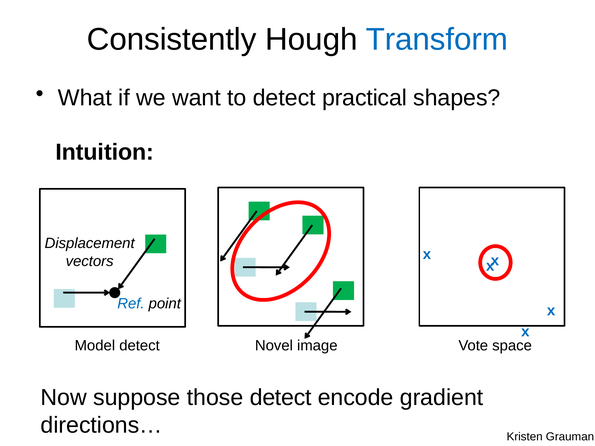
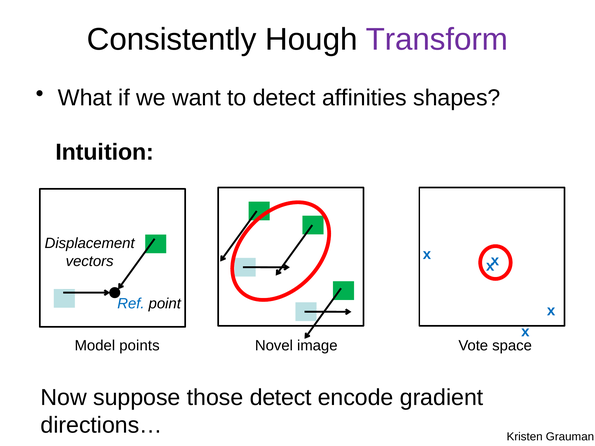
Transform colour: blue -> purple (437, 39)
practical: practical -> affinities (364, 98)
Model detect: detect -> points (139, 346)
